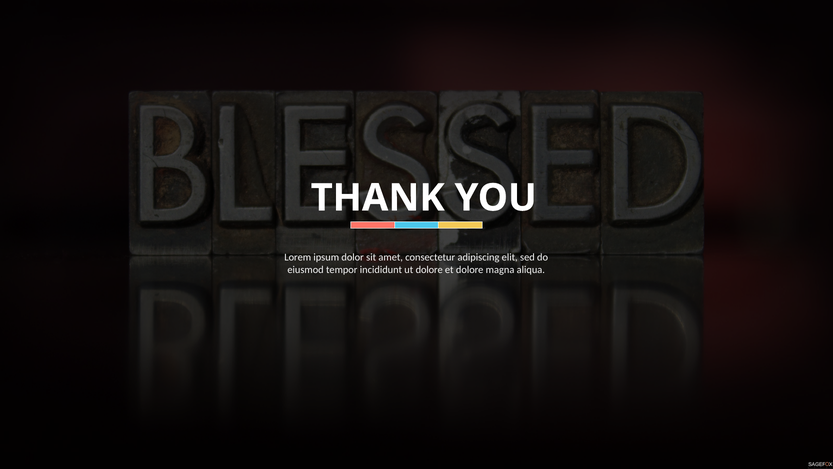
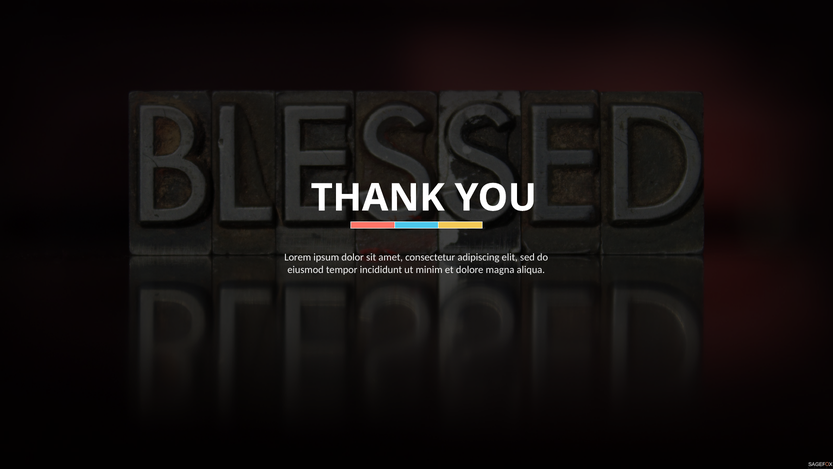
ut dolore: dolore -> minim (429, 270)
